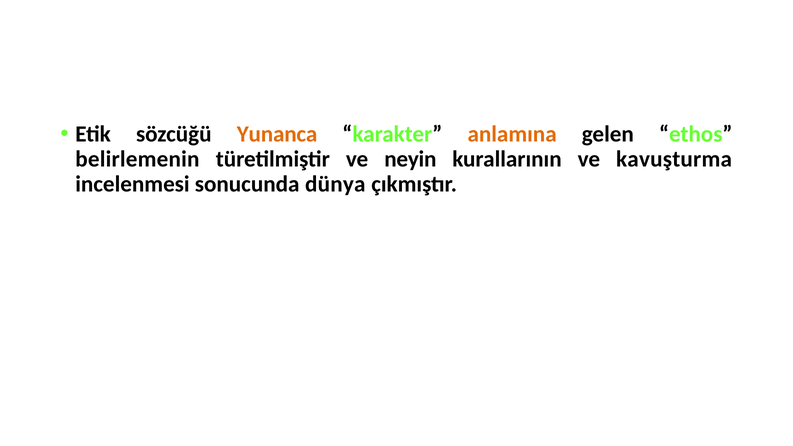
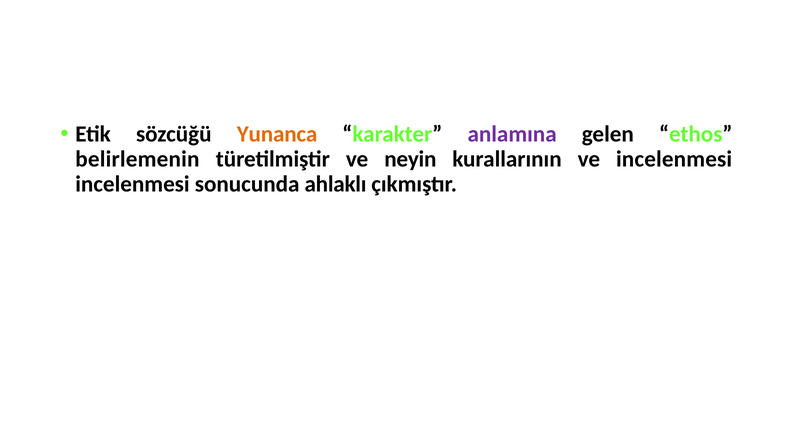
anlamına colour: orange -> purple (512, 134)
ve kavuşturma: kavuşturma -> incelenmesi (674, 159)
dünya: dünya -> ahlaklı (336, 184)
